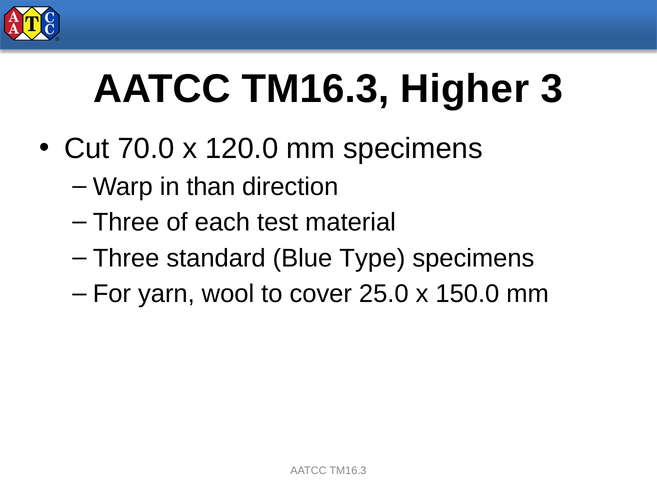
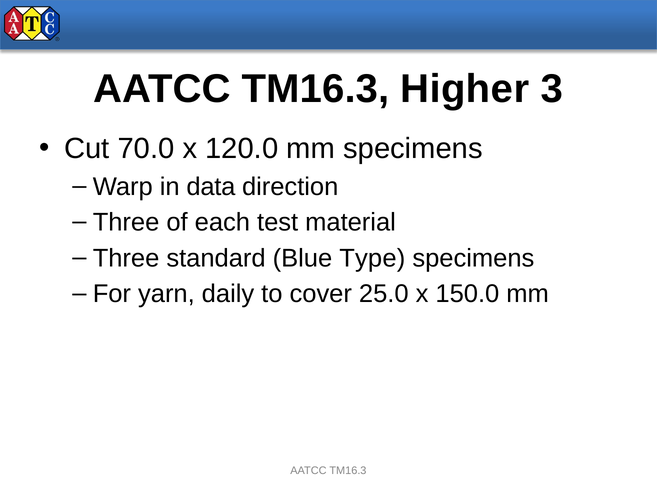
than: than -> data (211, 186)
wool: wool -> daily (228, 294)
